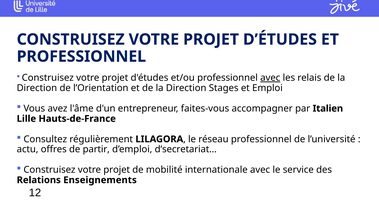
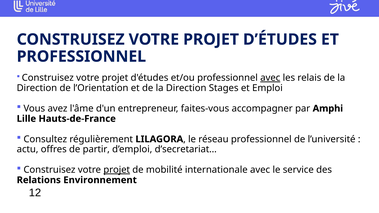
Italien: Italien -> Amphi (328, 109)
projet underline: none -> present (117, 170)
Enseignements: Enseignements -> Environnement (100, 180)
